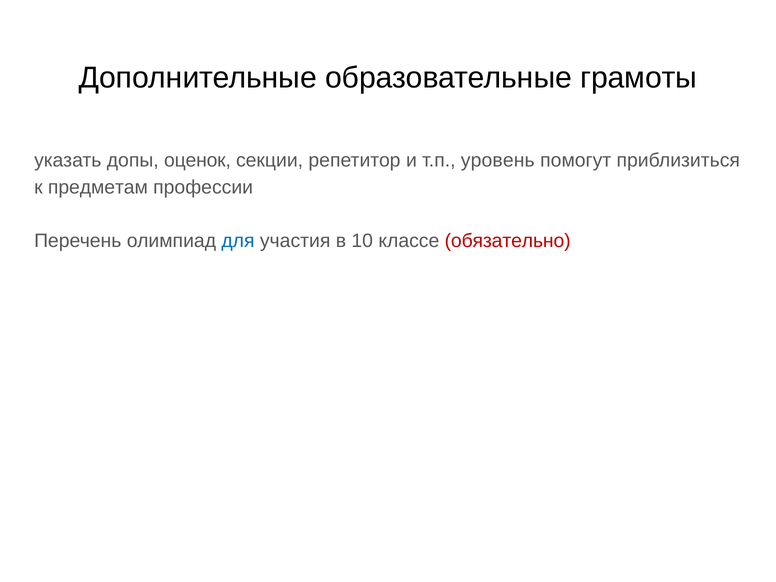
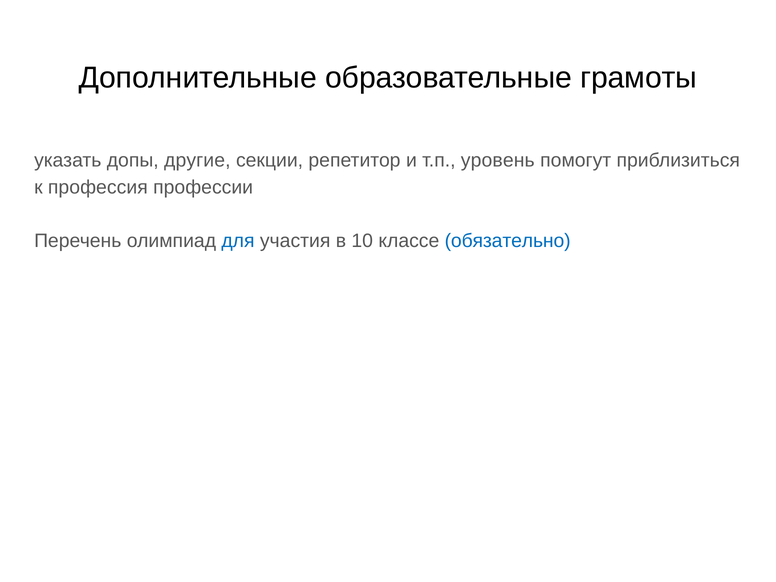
оценок: оценок -> другие (197, 160)
предметам: предметам -> профессия (98, 187)
обязательно colour: red -> blue (508, 241)
